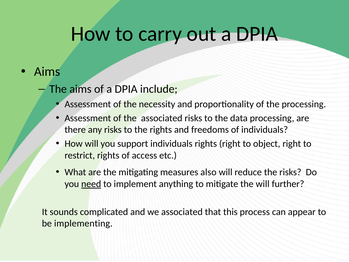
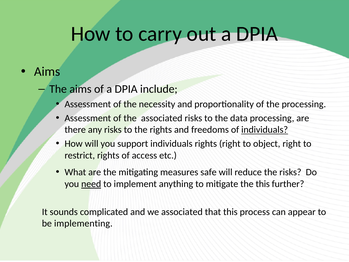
individuals underline: none -> present (265, 130)
also: also -> safe (209, 172)
the will: will -> this (263, 184)
